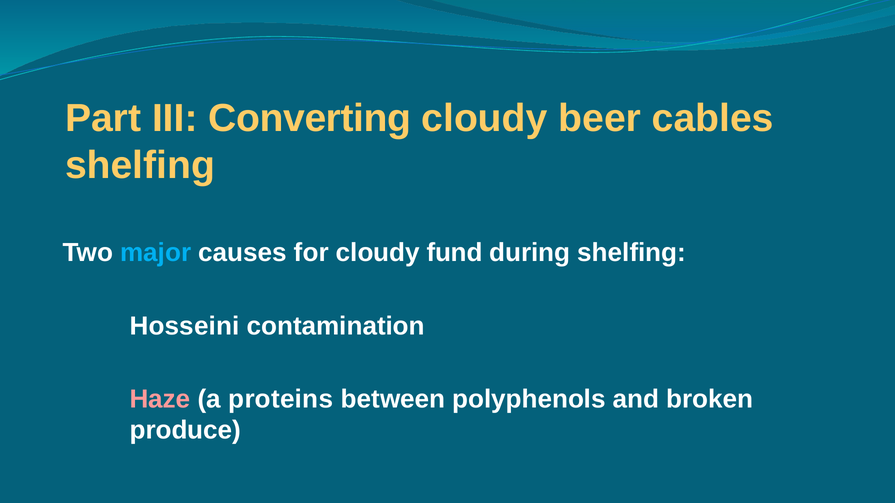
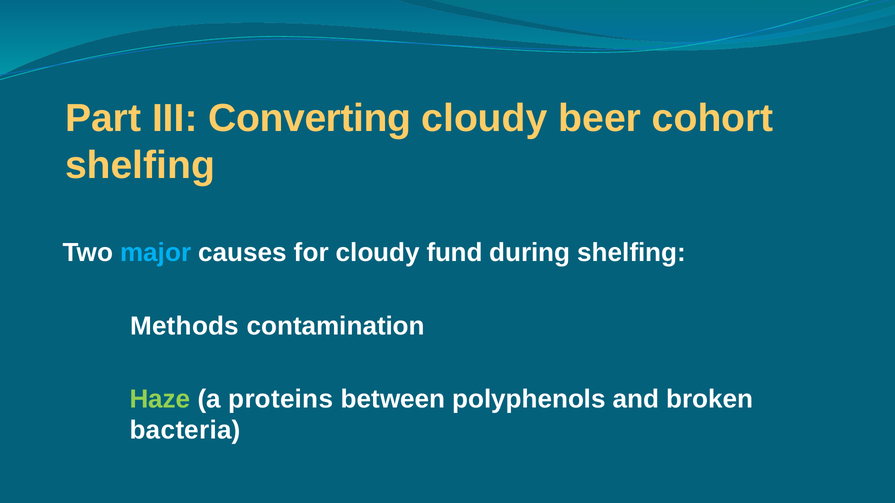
cables: cables -> cohort (713, 118)
Hosseini: Hosseini -> Methods (185, 326)
Haze colour: pink -> light green (160, 399)
produce: produce -> bacteria (185, 431)
